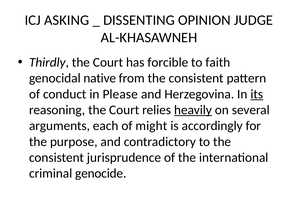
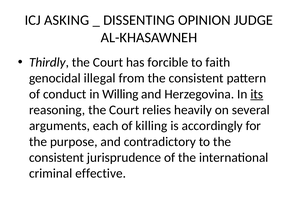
native: native -> illegal (100, 78)
Please: Please -> Willing (120, 94)
heavily underline: present -> none (193, 110)
might: might -> killing (151, 126)
genocide: genocide -> effective (101, 174)
